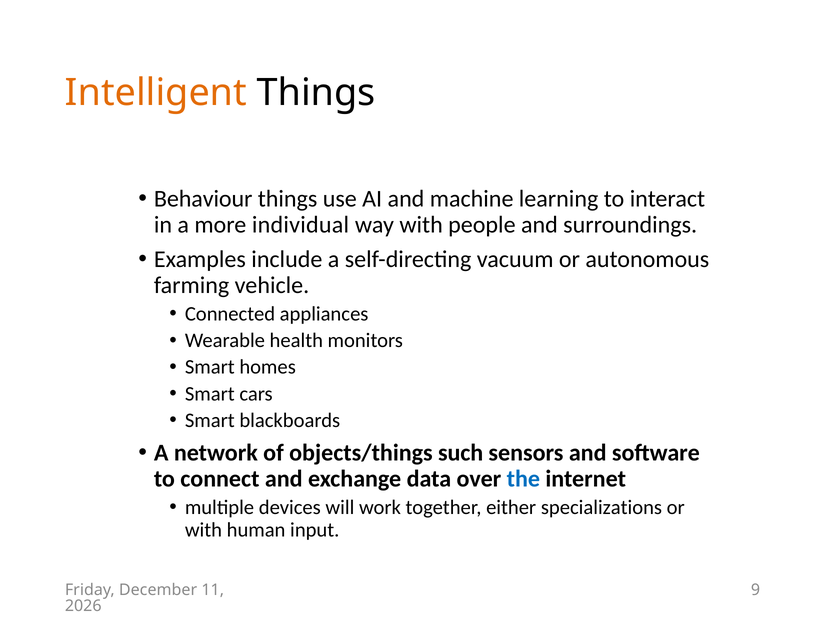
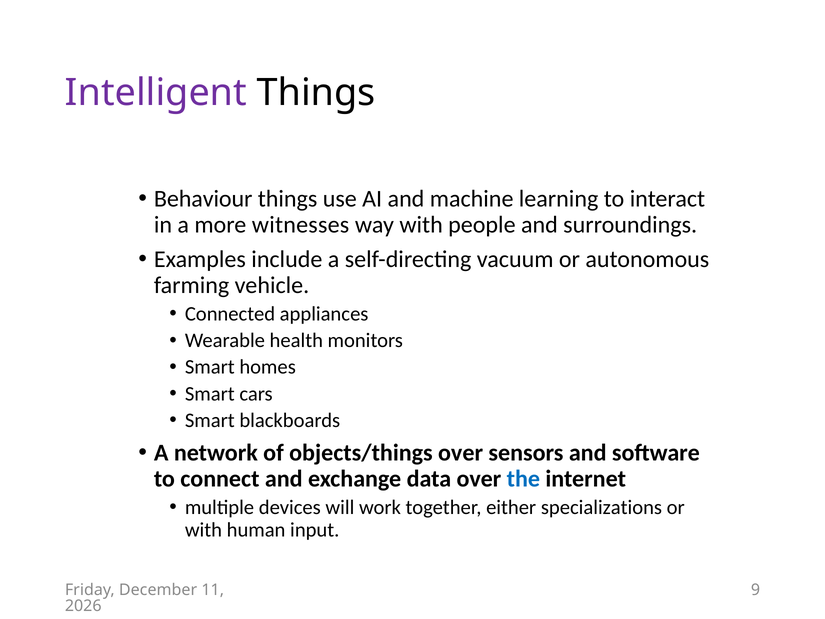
Intelligent colour: orange -> purple (156, 93)
individual: individual -> witnesses (301, 225)
objects/things such: such -> over (461, 453)
